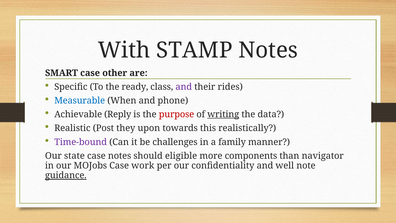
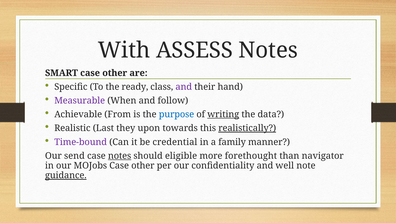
STAMP: STAMP -> ASSESS (194, 50)
rides: rides -> hand (230, 87)
Measurable colour: blue -> purple (80, 100)
phone: phone -> follow (173, 100)
Reply: Reply -> From (118, 114)
purpose colour: red -> blue (176, 114)
Post: Post -> Last (103, 128)
realistically underline: none -> present (247, 128)
challenges: challenges -> credential (175, 142)
state: state -> send (74, 156)
notes underline: none -> present (120, 156)
components: components -> forethought (251, 156)
MOJobs Case work: work -> other (143, 165)
